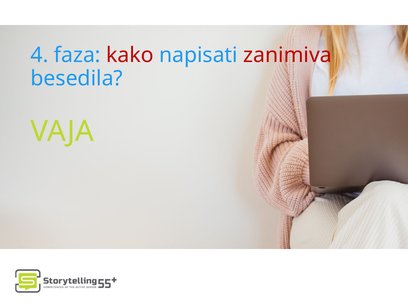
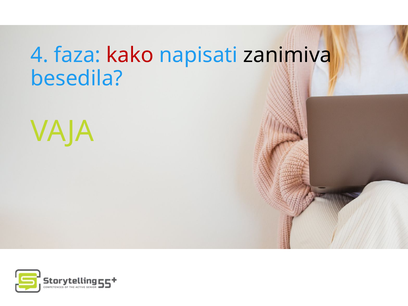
zanimiva colour: red -> black (288, 55)
